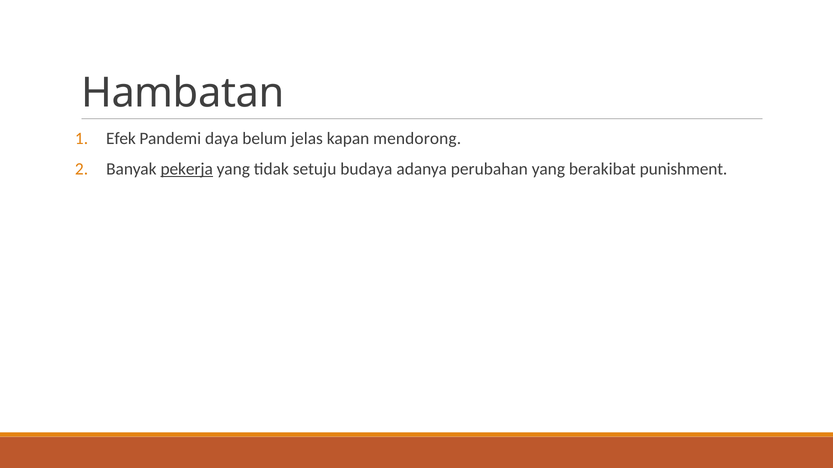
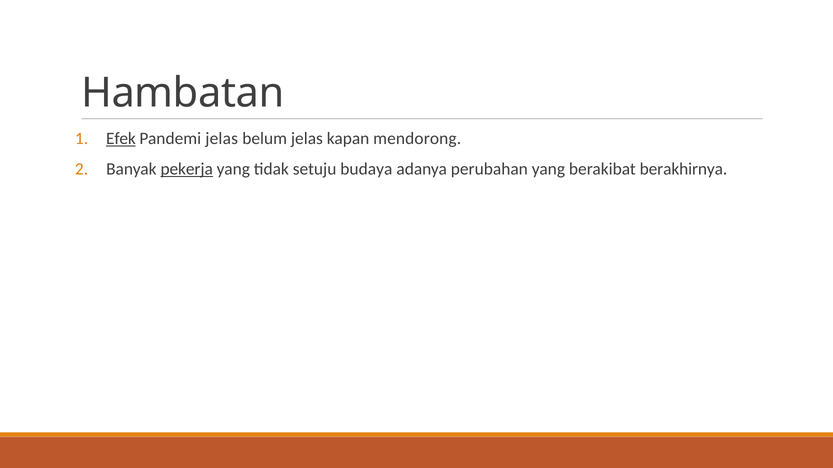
Efek underline: none -> present (121, 139)
Pandemi daya: daya -> jelas (222, 139)
punishment: punishment -> berakhirnya (683, 169)
